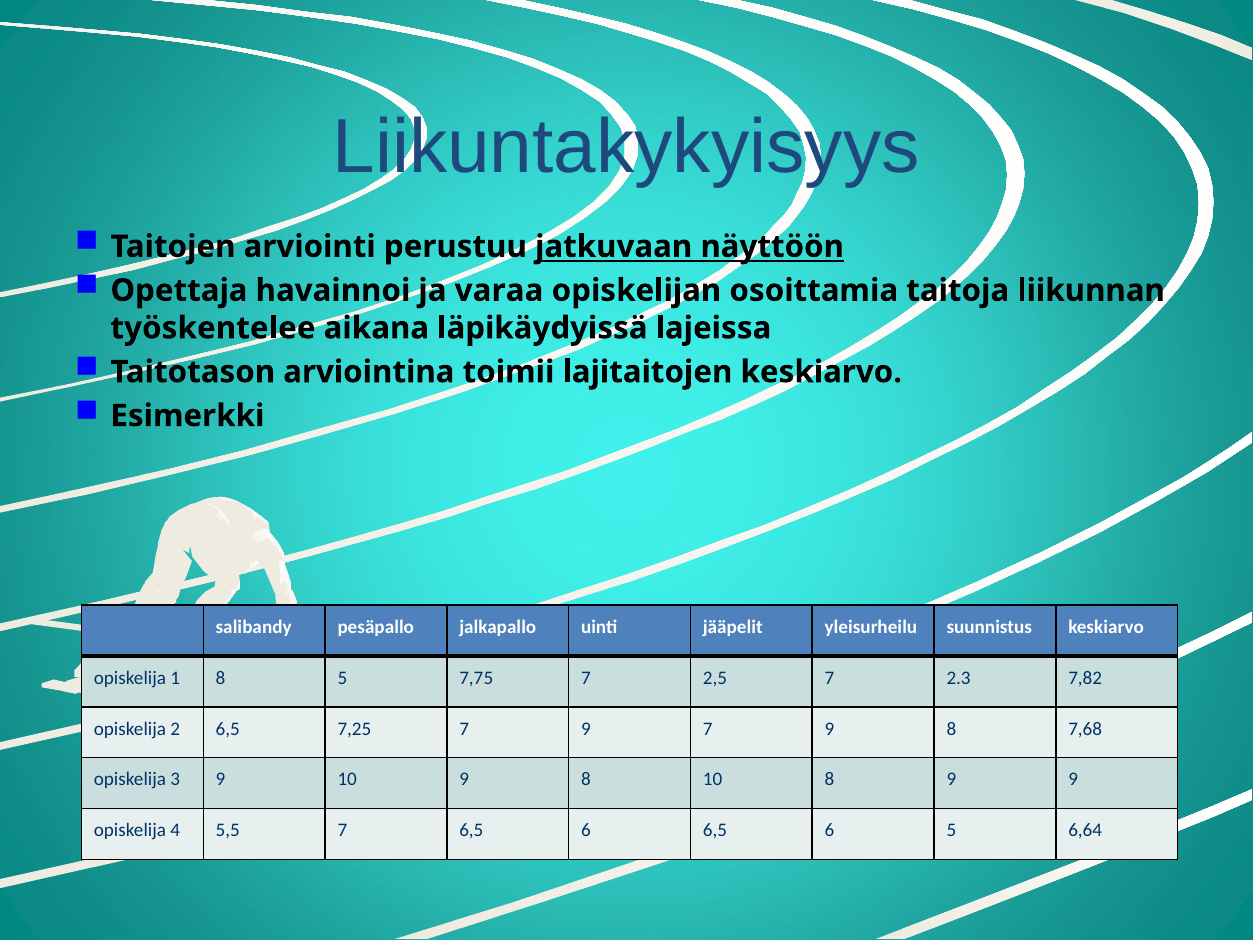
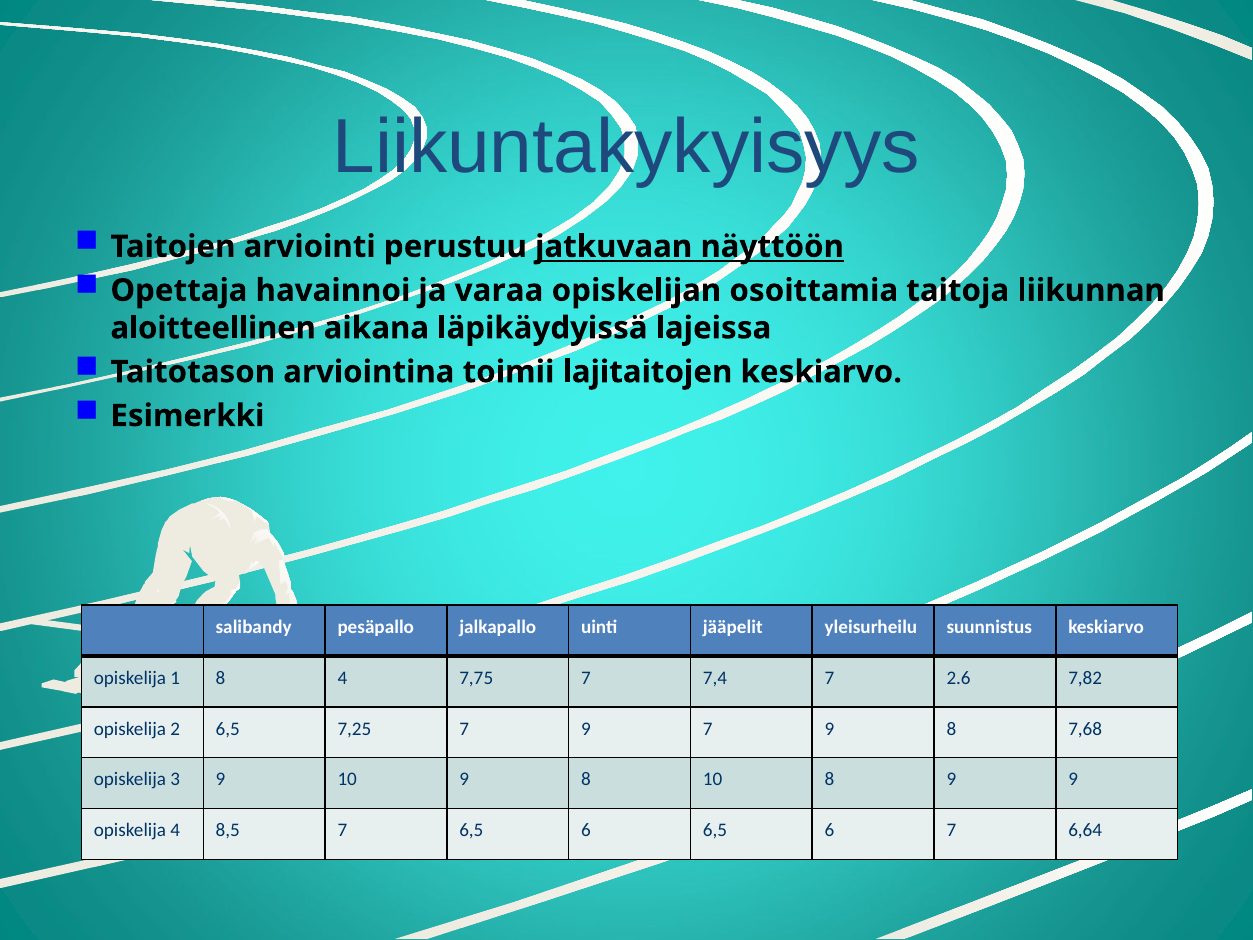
työskentelee: työskentelee -> aloitteellinen (213, 328)
8 5: 5 -> 4 (342, 678)
2,5: 2,5 -> 7,4 (715, 678)
2.3: 2.3 -> 2.6 (959, 678)
5,5: 5,5 -> 8,5 (228, 830)
6 5: 5 -> 7 (951, 830)
